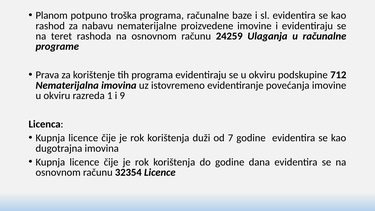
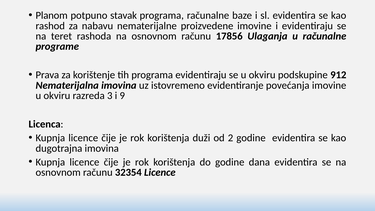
troška: troška -> stavak (124, 16)
24259: 24259 -> 17856 (229, 36)
712: 712 -> 912 (338, 75)
1: 1 -> 3 (110, 96)
7: 7 -> 2 (230, 138)
